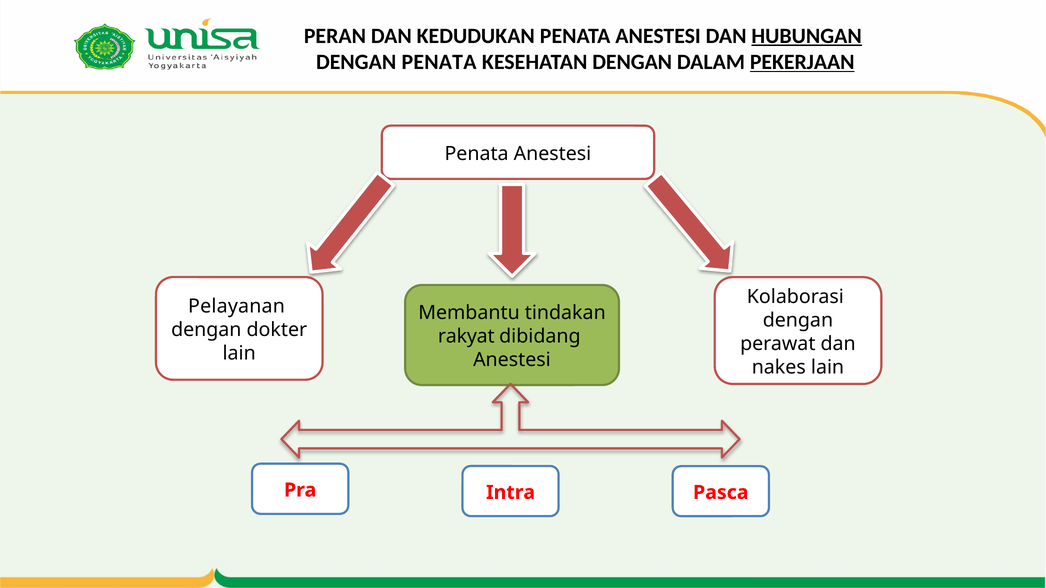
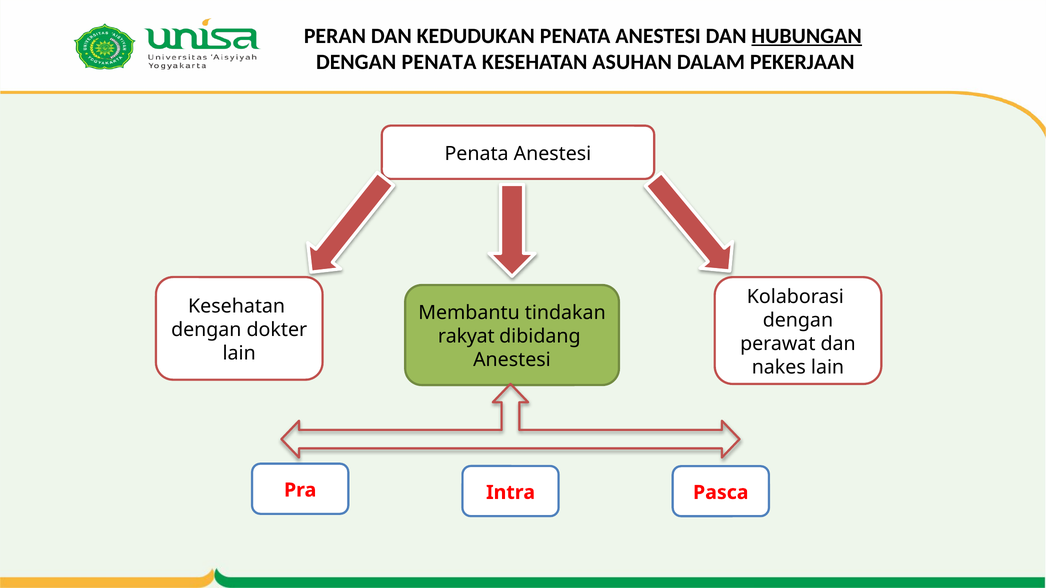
KESEHATAN DENGAN: DENGAN -> ASUHAN (632, 62)
PEKERJAAN underline: present -> none (802, 62)
Pelayanan: Pelayanan -> Kesehatan (237, 306)
